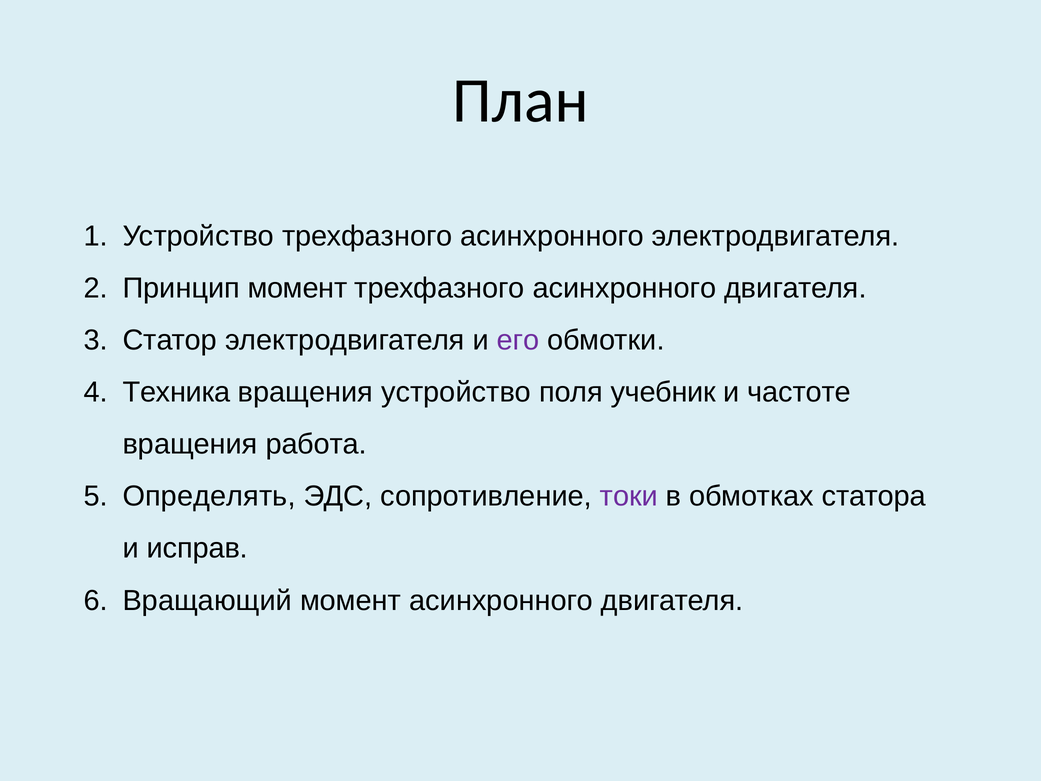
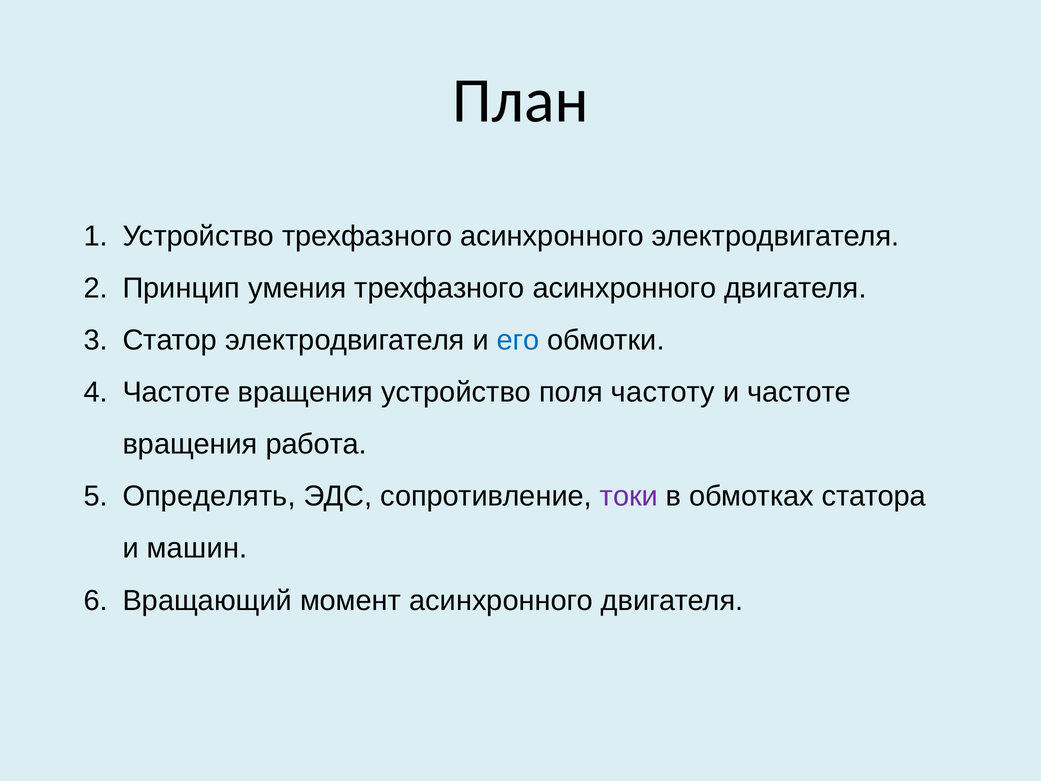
Принцип момент: момент -> умения (297, 288)
его colour: purple -> blue (518, 340)
Техника: Техника -> Частоте (176, 392)
учебник: учебник -> частоту (663, 392)
исправ: исправ -> машин (197, 548)
